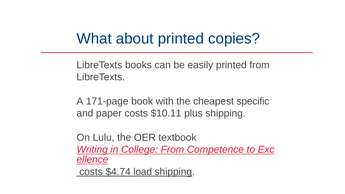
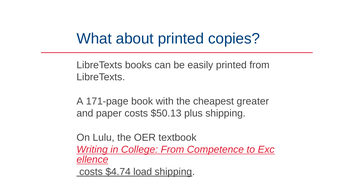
specific: specific -> greater (253, 101)
$10.11: $10.11 -> $50.13 (166, 113)
